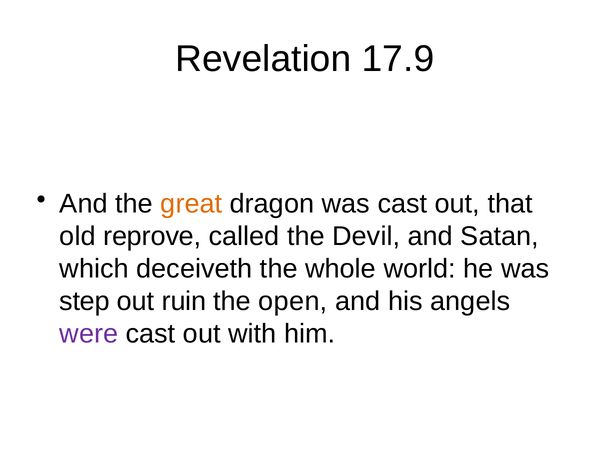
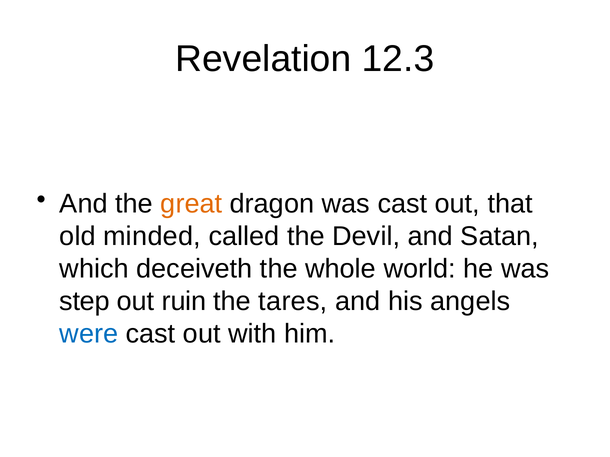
17.9: 17.9 -> 12.3 (398, 59)
reprove: reprove -> minded (152, 237)
open: open -> tares (293, 302)
were colour: purple -> blue (89, 334)
